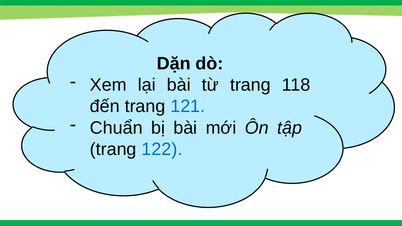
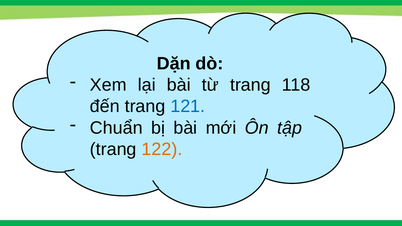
122 colour: blue -> orange (162, 149)
